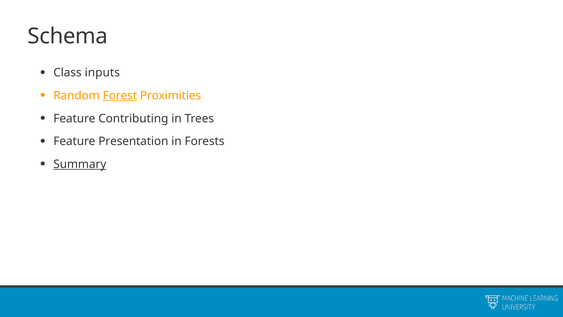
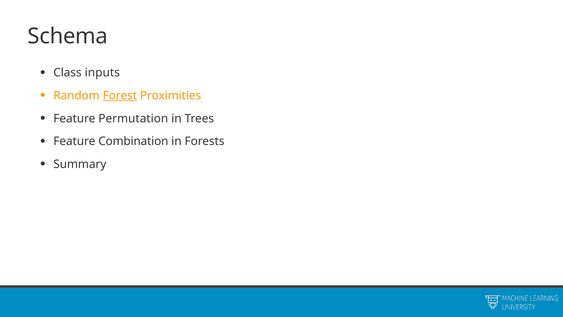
Contributing: Contributing -> Permutation (133, 118)
Presentation: Presentation -> Combination (133, 141)
Summary underline: present -> none (80, 164)
